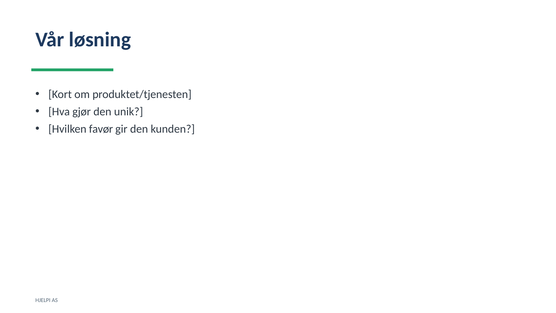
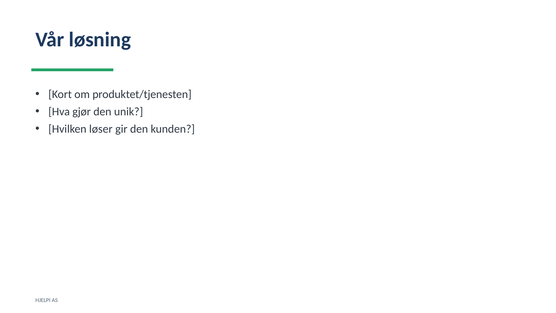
favør: favør -> løser (101, 129)
